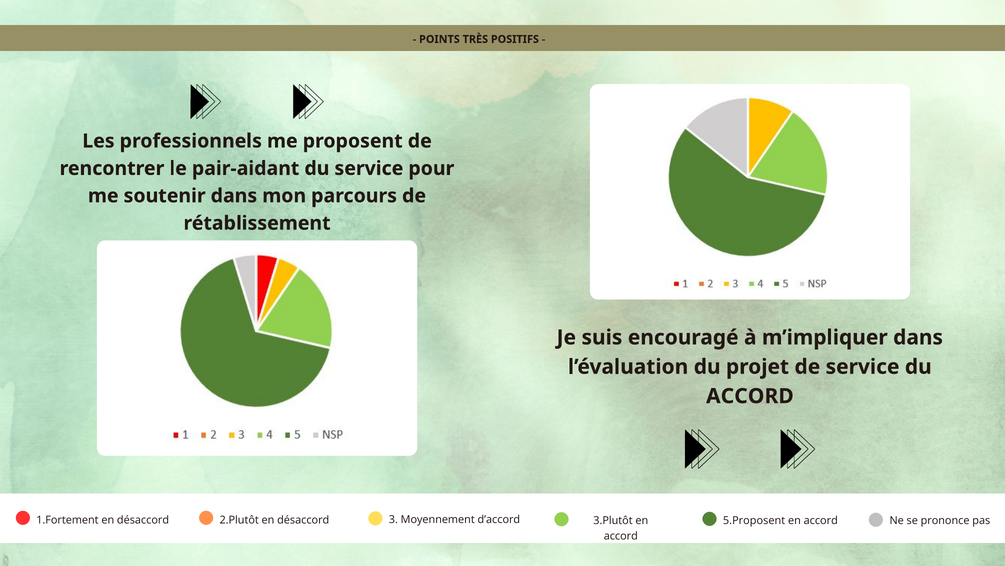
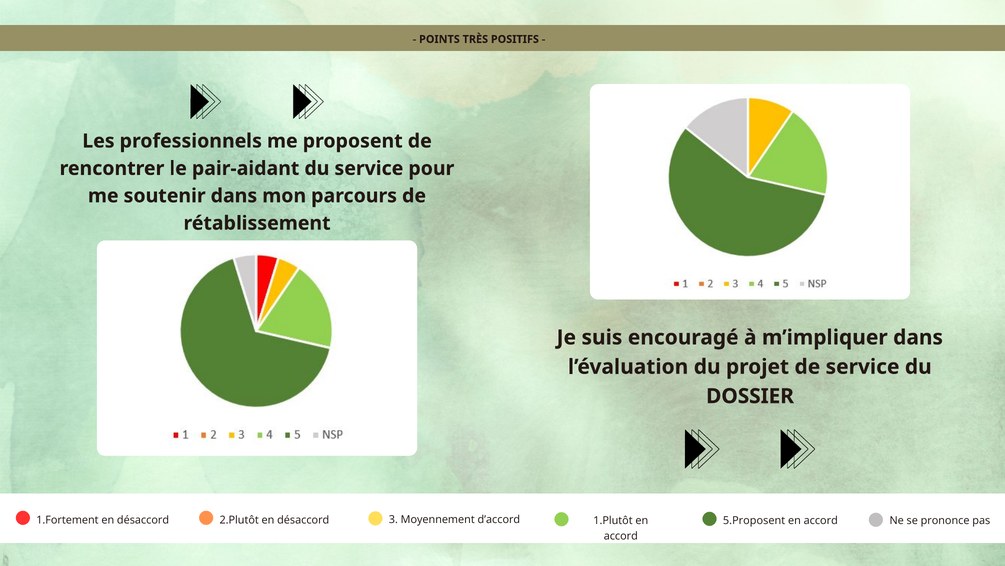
ACCORD: ACCORD -> DOSSIER (750, 396)
3.Plutôt: 3.Plutôt -> 1.Plutôt (613, 520)
